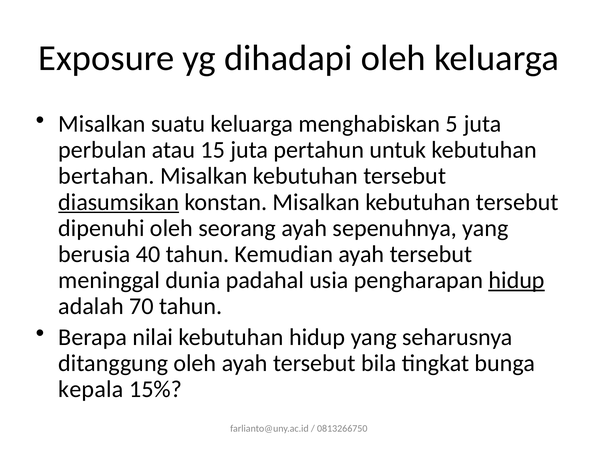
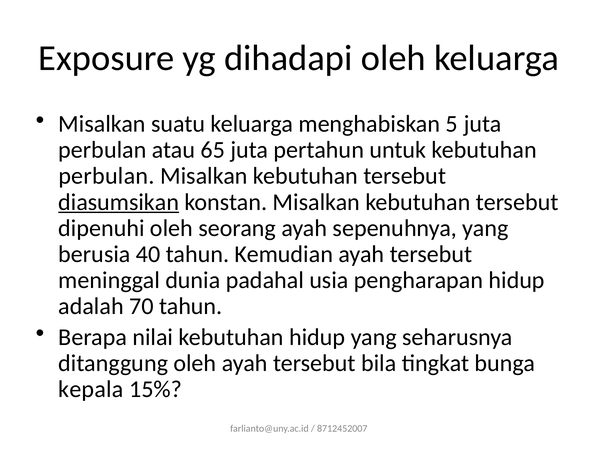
15: 15 -> 65 (213, 150)
bertahan: bertahan -> perbulan (106, 176)
hidup underline: present -> none (517, 280)
0813266750: 0813266750 -> 8712452007 (342, 428)
